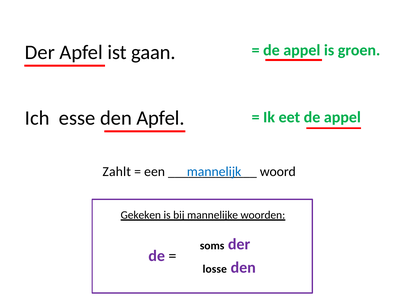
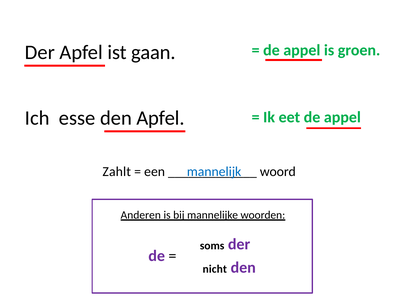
Gekeken: Gekeken -> Anderen (141, 215)
losse: losse -> nicht (215, 269)
